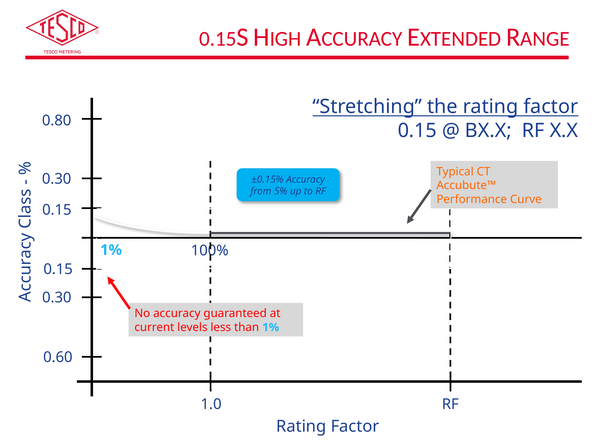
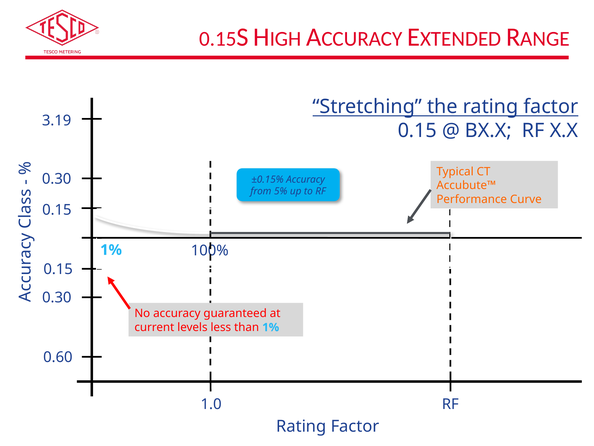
0.80: 0.80 -> 3.19 (57, 120)
